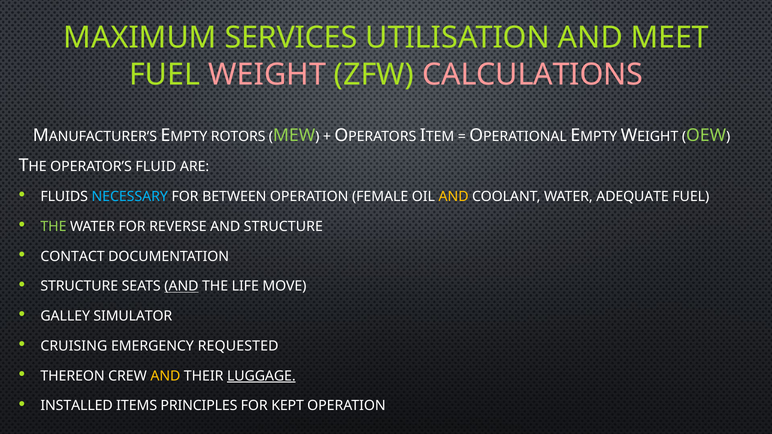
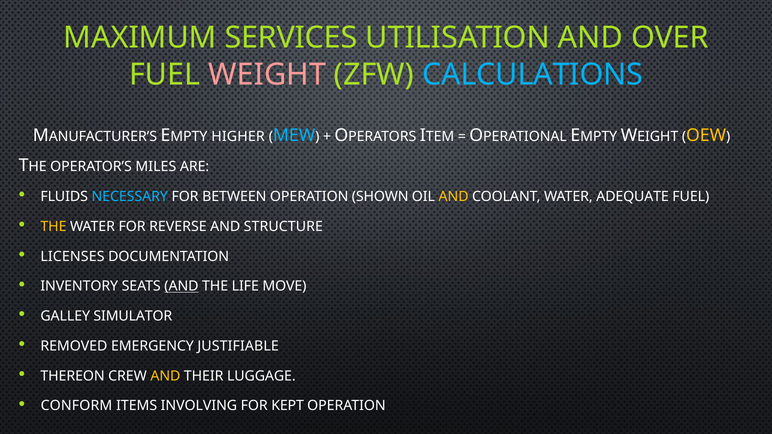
MEET: MEET -> OVER (670, 38)
CALCULATIONS colour: pink -> light blue (533, 75)
ROTORS: ROTORS -> HIGHER (238, 137)
MEW colour: light green -> light blue (294, 136)
OEW colour: light green -> yellow (706, 136)
FLUID: FLUID -> MILES (156, 167)
FEMALE: FEMALE -> SHOWN (380, 197)
THE colour: light green -> yellow (53, 227)
CONTACT: CONTACT -> LICENSES (72, 257)
STRUCTURE: STRUCTURE -> INVENTORY (79, 286)
CRUISING: CRUISING -> REMOVED (74, 346)
REQUESTED: REQUESTED -> JUSTIFIABLE (238, 346)
LUGGAGE underline: present -> none (261, 376)
INSTALLED: INSTALLED -> CONFORM (76, 406)
PRINCIPLES: PRINCIPLES -> INVOLVING (199, 406)
